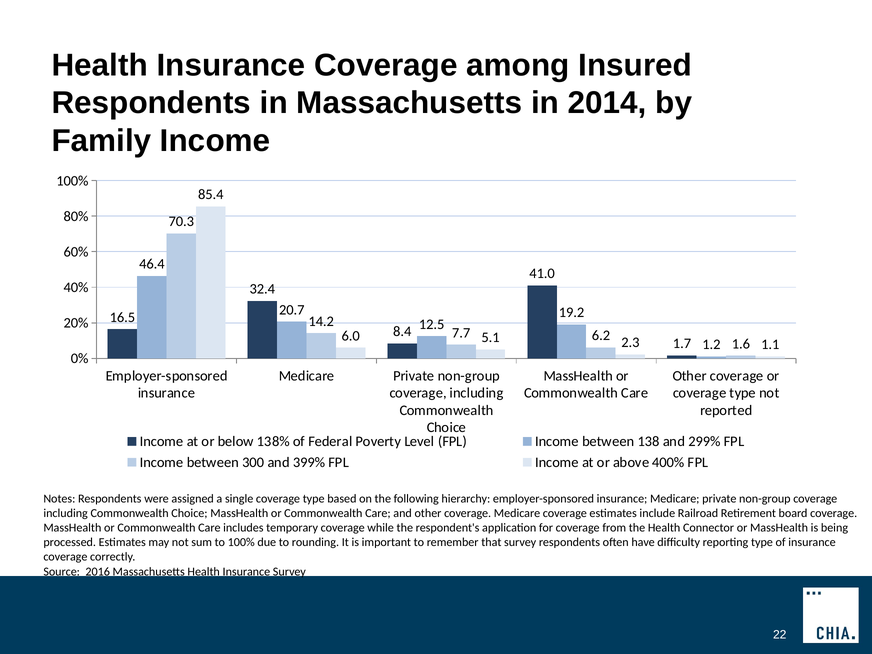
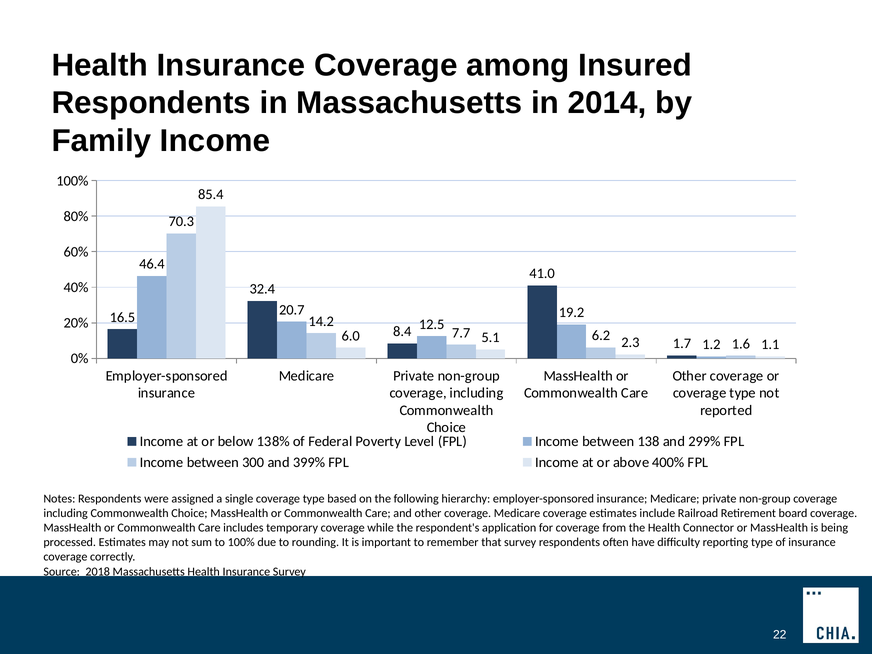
2016: 2016 -> 2018 (98, 572)
